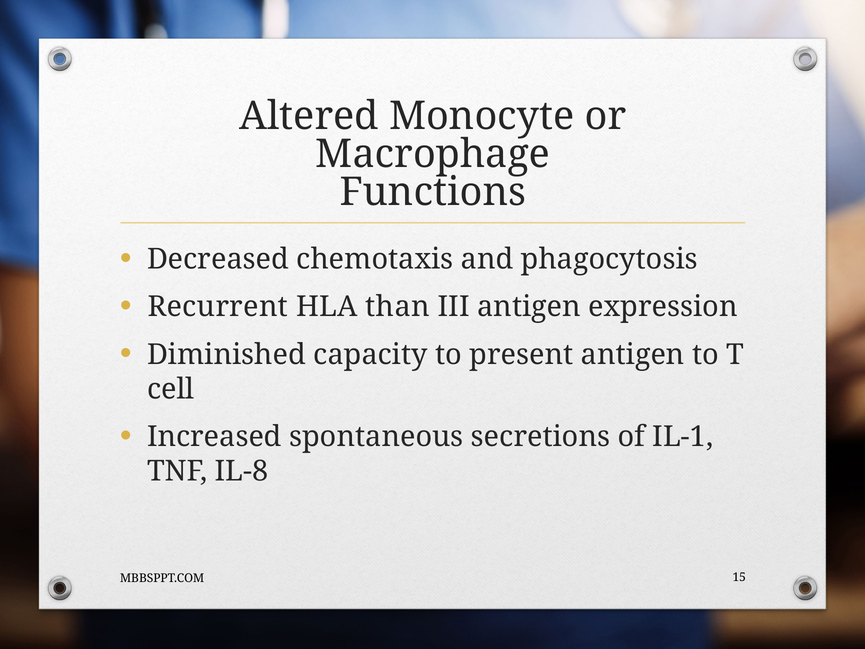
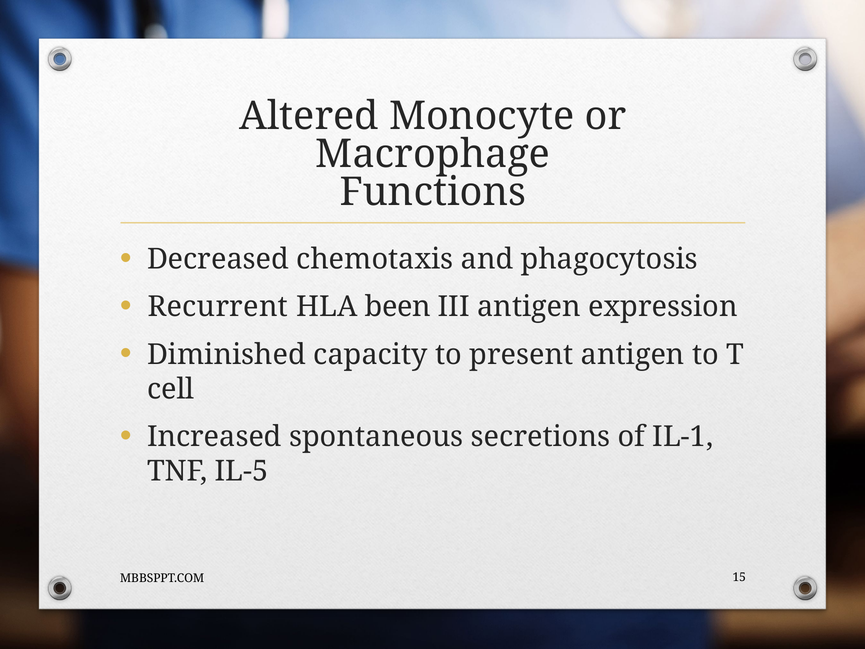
than: than -> been (398, 307)
IL-8: IL-8 -> IL-5 (242, 471)
